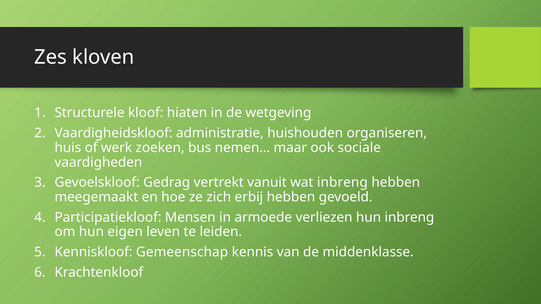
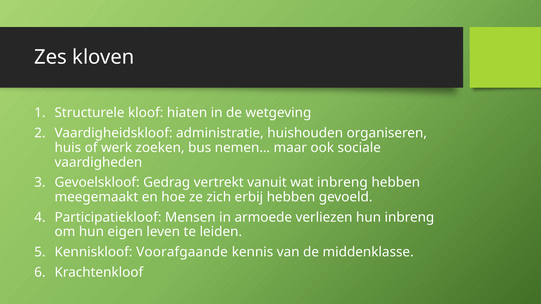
Gemeenschap: Gemeenschap -> Voorafgaande (182, 252)
